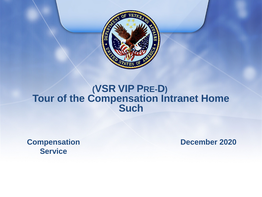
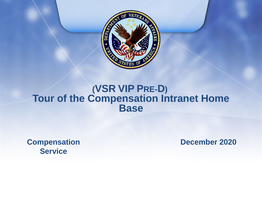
Such: Such -> Base (131, 108)
